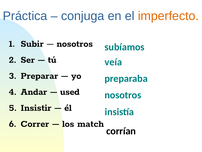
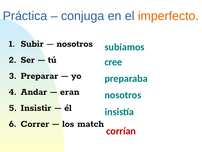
veía: veía -> cree (113, 62)
used: used -> eran (70, 91)
corrían colour: black -> red (121, 131)
